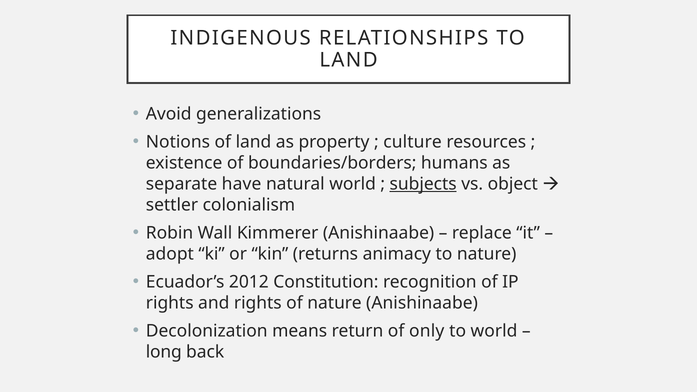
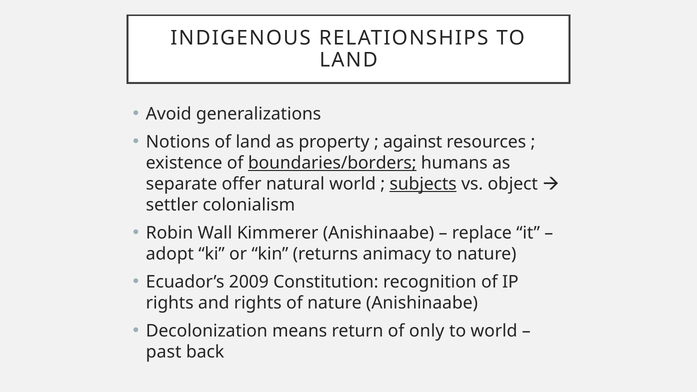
culture: culture -> against (413, 142)
boundaries/borders underline: none -> present (332, 163)
have: have -> offer (242, 184)
2012: 2012 -> 2009 (249, 282)
long: long -> past (164, 352)
